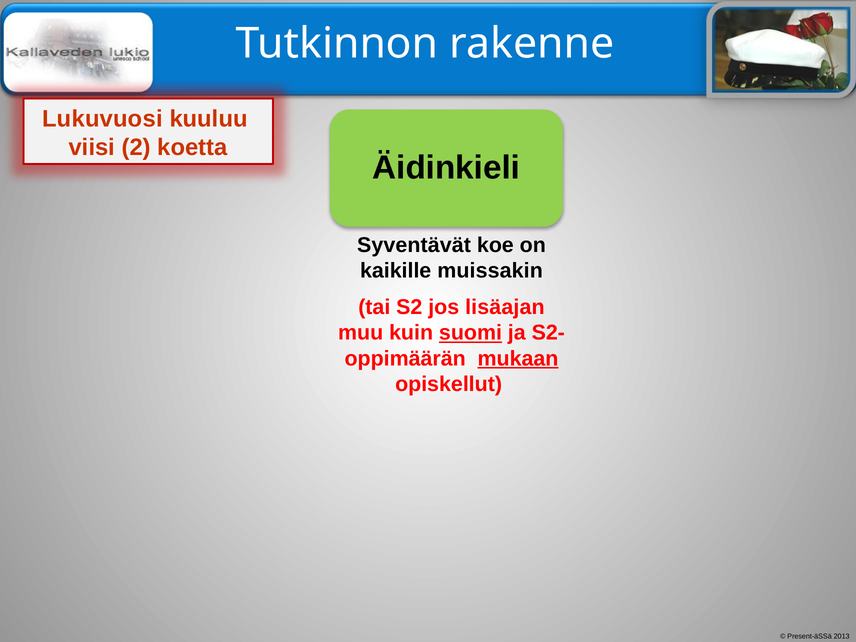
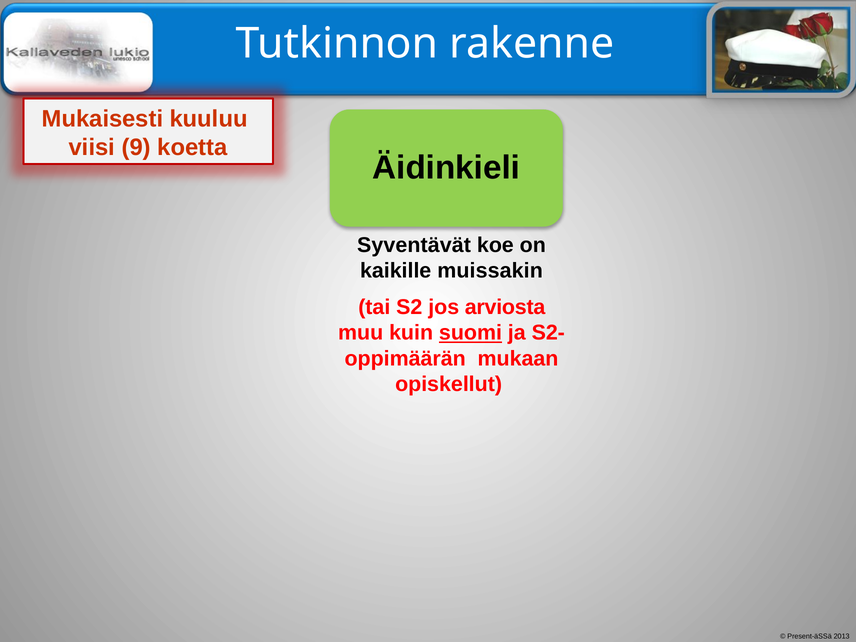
Lukuvuosi: Lukuvuosi -> Mukaisesti (103, 119)
2: 2 -> 9 (136, 147)
lisäajan: lisäajan -> arviosta (505, 307)
mukaan underline: present -> none (518, 359)
